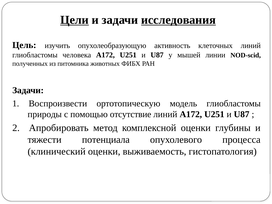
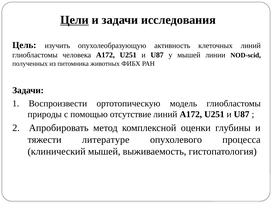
исследования underline: present -> none (178, 20)
потенциала: потенциала -> литературе (106, 140)
клинический оценки: оценки -> мышей (104, 152)
